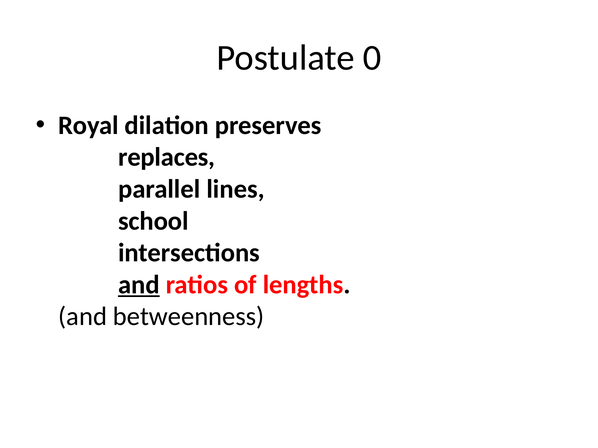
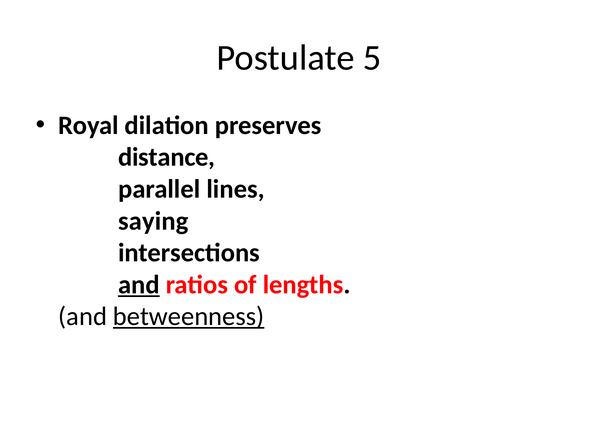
0: 0 -> 5 (372, 58)
replaces: replaces -> distance (167, 157)
school: school -> saying (153, 221)
betweenness underline: none -> present (189, 317)
